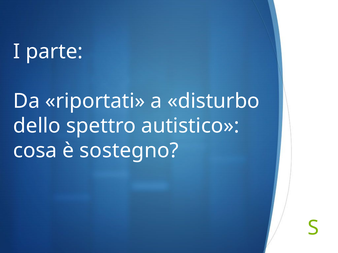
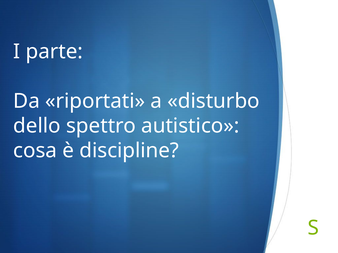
sostegno: sostegno -> discipline (129, 151)
